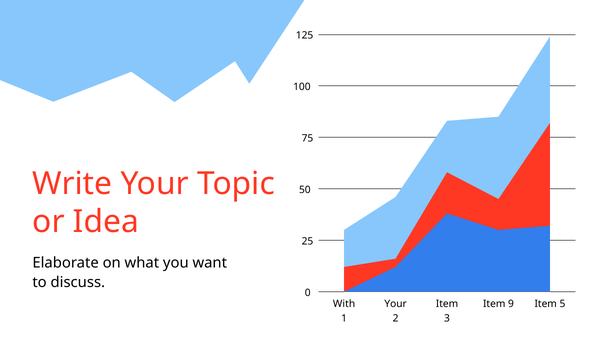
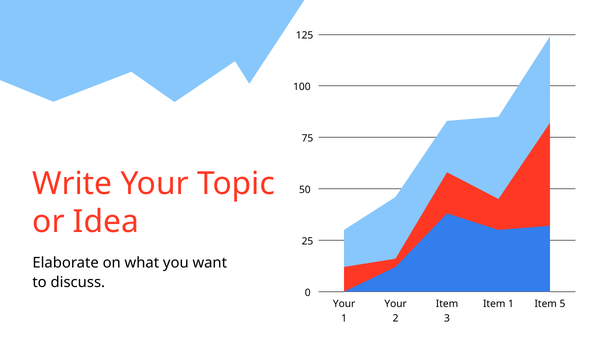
With: With -> Your (344, 304)
Item 9: 9 -> 1 (511, 304)
